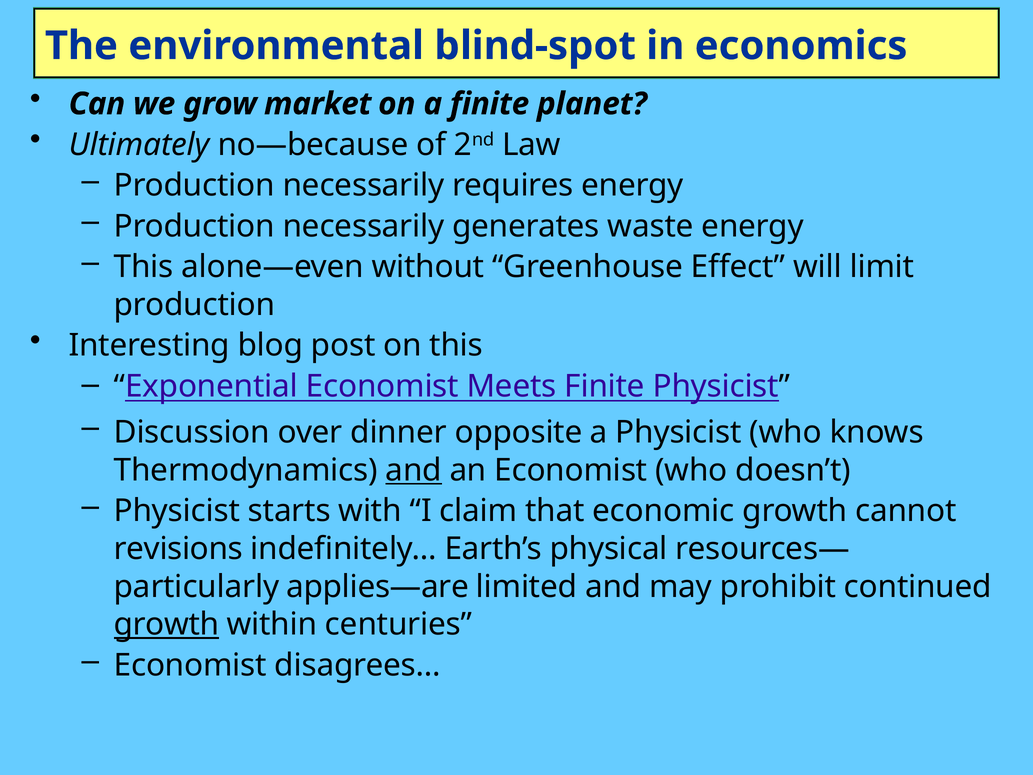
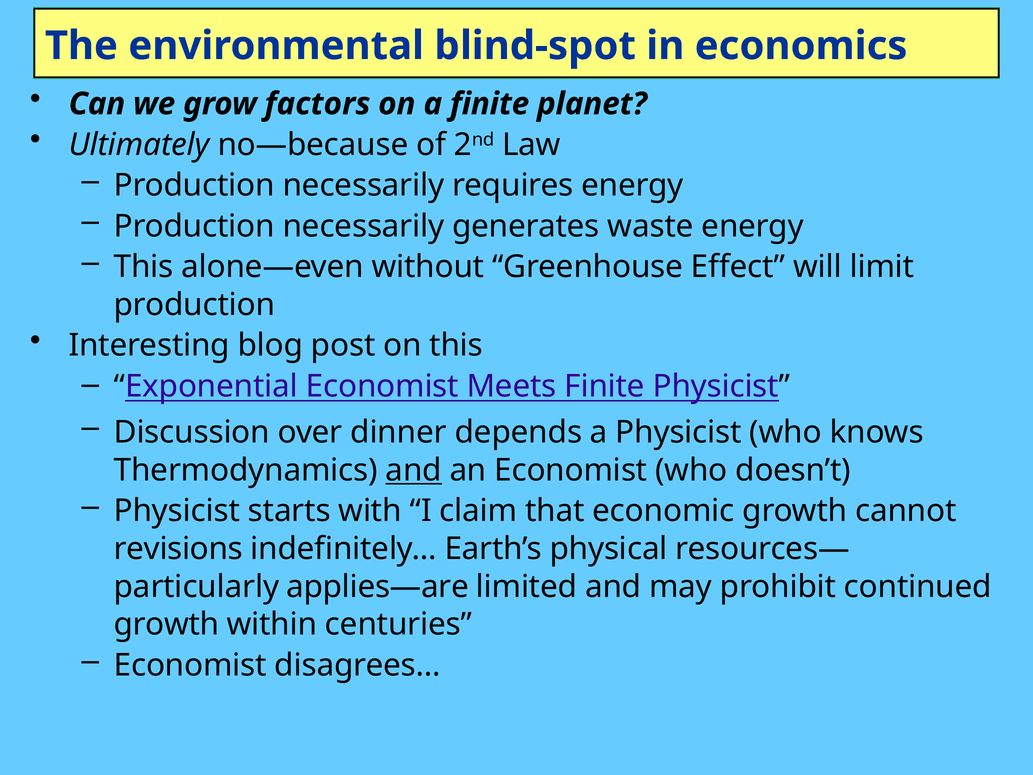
market: market -> factors (318, 104)
opposite: opposite -> depends (518, 432)
growth underline: present -> none (166, 624)
